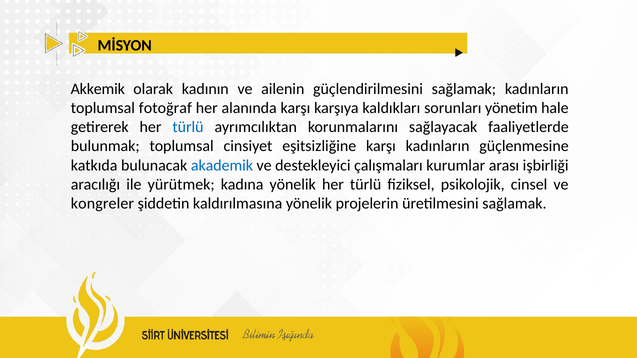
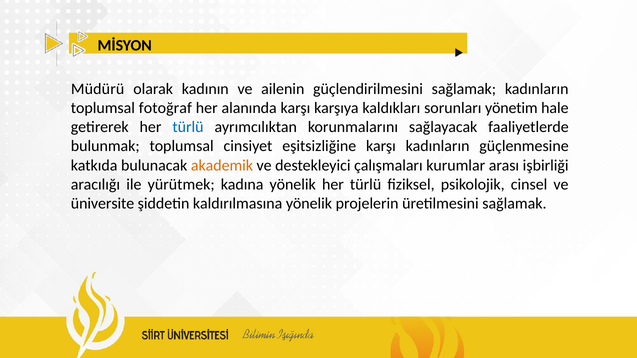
Akkemik: Akkemik -> Müdürü (98, 89)
akademik colour: blue -> orange (222, 165)
kongreler: kongreler -> üniversite (103, 204)
